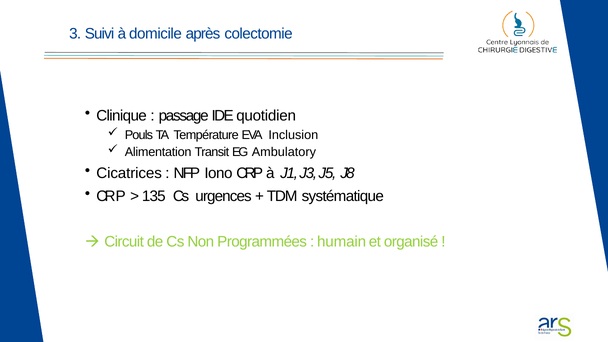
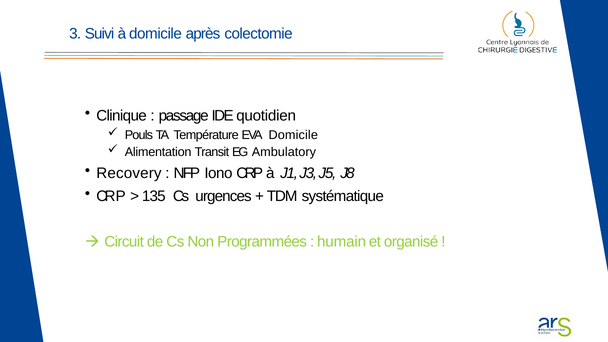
EVA Inclusion: Inclusion -> Domicile (293, 135)
Cicatrices: Cicatrices -> Recovery (129, 173)
